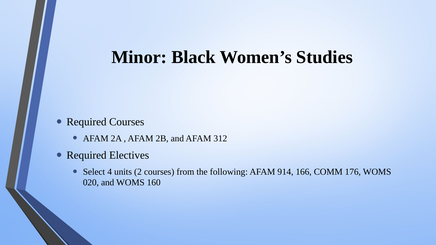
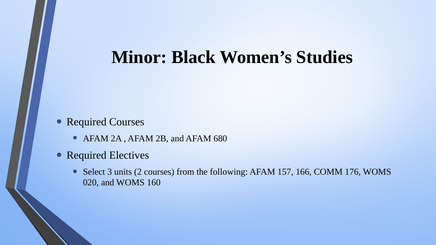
312: 312 -> 680 (220, 138)
4: 4 -> 3 (110, 172)
914: 914 -> 157 (285, 172)
